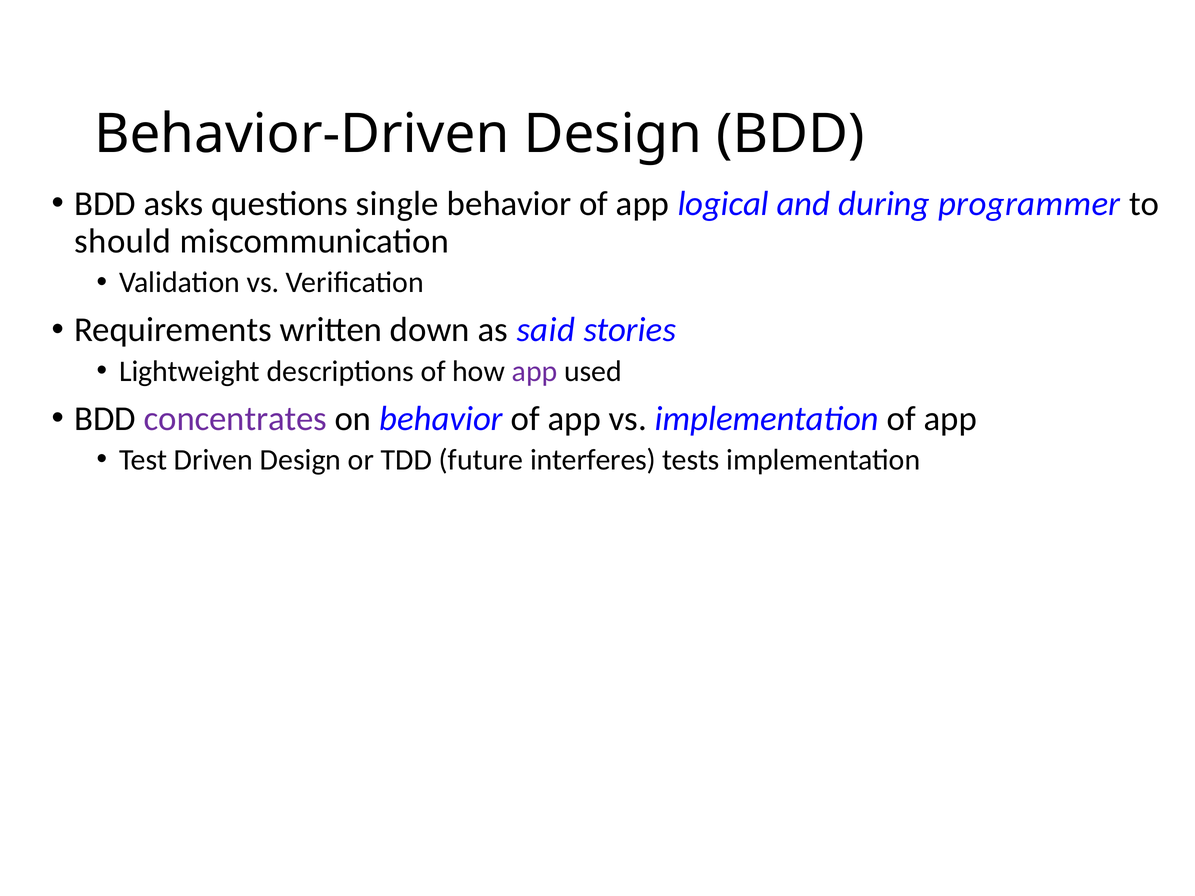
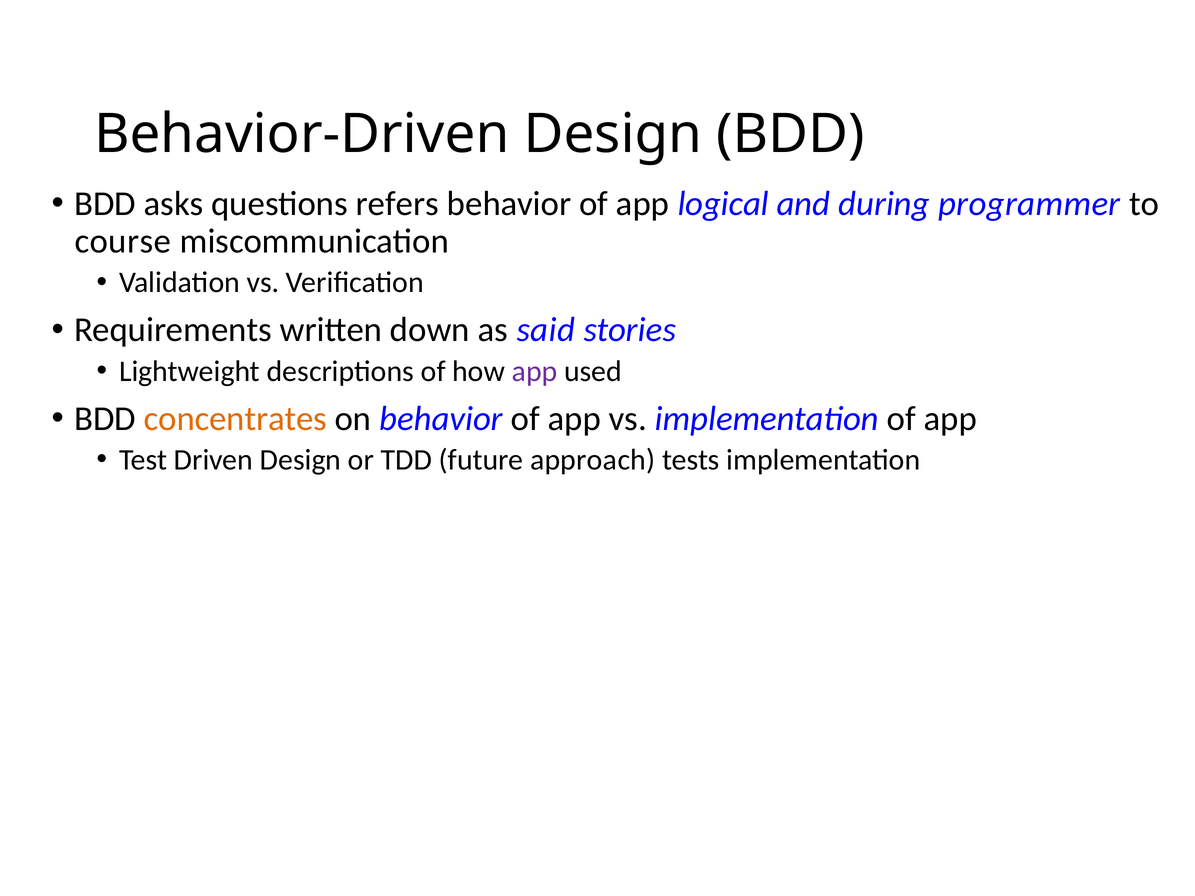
single: single -> refers (397, 204)
should: should -> course (123, 241)
concentrates colour: purple -> orange (235, 419)
interferes: interferes -> approach (593, 460)
